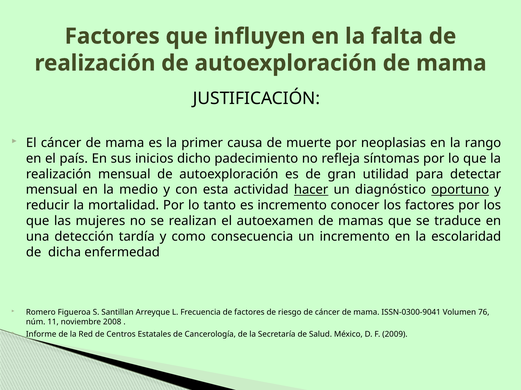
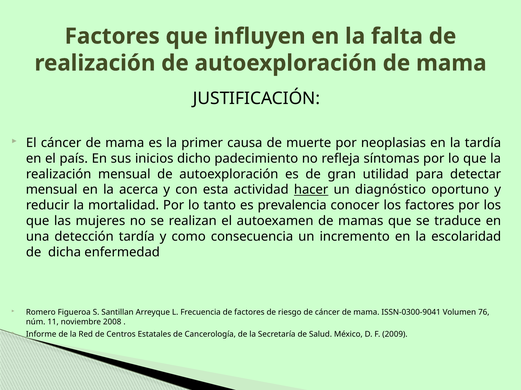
la rango: rango -> tardía (483, 143)
medio: medio -> acerca (139, 190)
oportuno underline: present -> none (460, 190)
es incremento: incremento -> prevalencia (292, 206)
